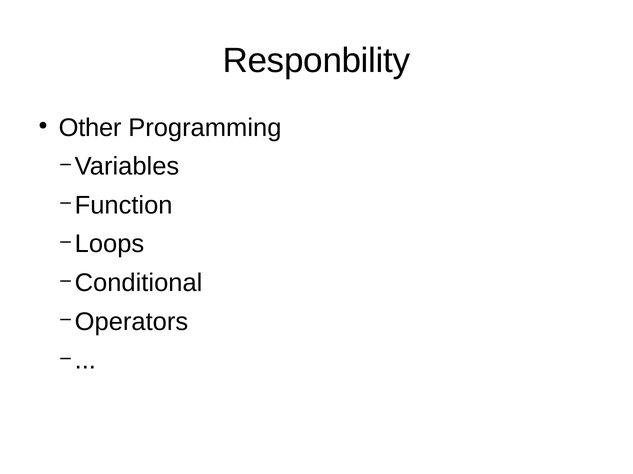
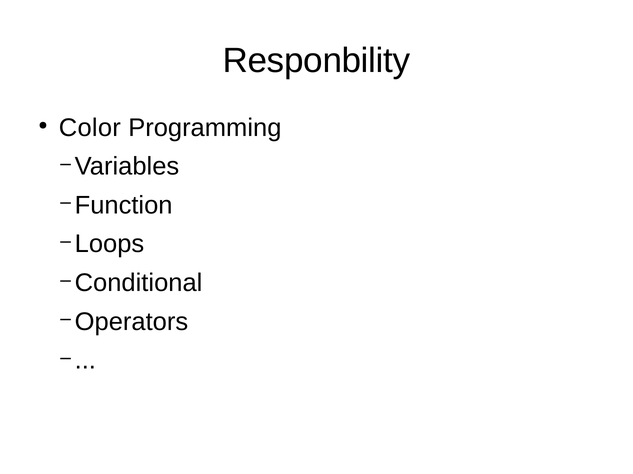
Other: Other -> Color (90, 128)
